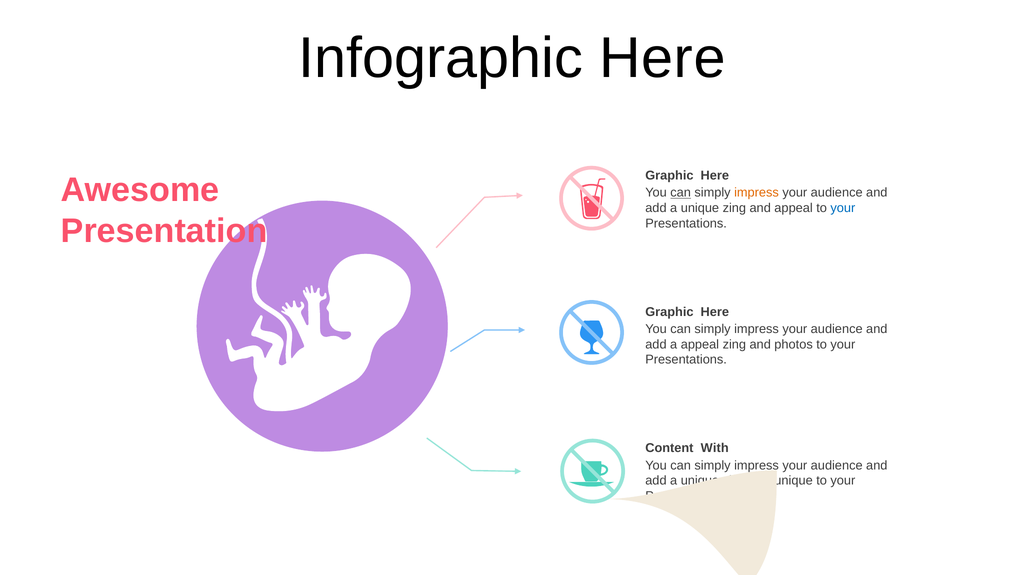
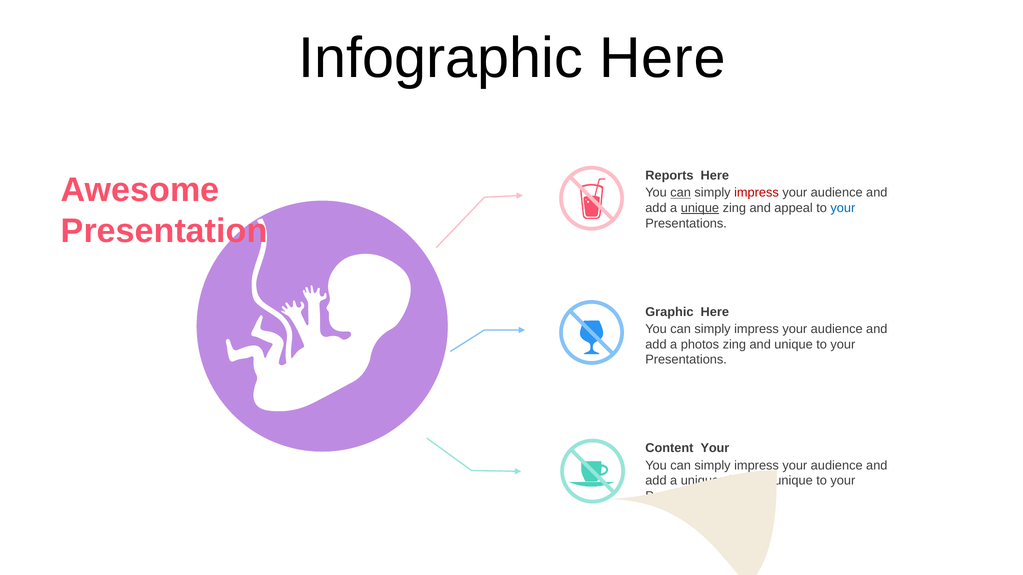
Graphic: Graphic -> Reports (669, 176)
impress colour: orange -> red (756, 193)
unique underline: none -> present (700, 208)
a appeal: appeal -> photos (700, 345)
photos: photos -> unique (794, 345)
Content With: With -> Your (715, 448)
